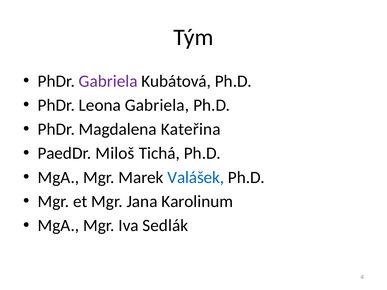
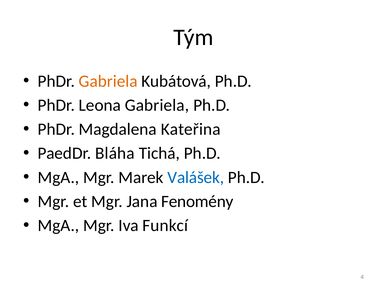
Gabriela colour: purple -> orange (108, 81)
Miloš: Miloš -> Bláha (115, 153)
Karolinum: Karolinum -> Fenomény (197, 202)
Sedlák: Sedlák -> Funkcí (165, 226)
